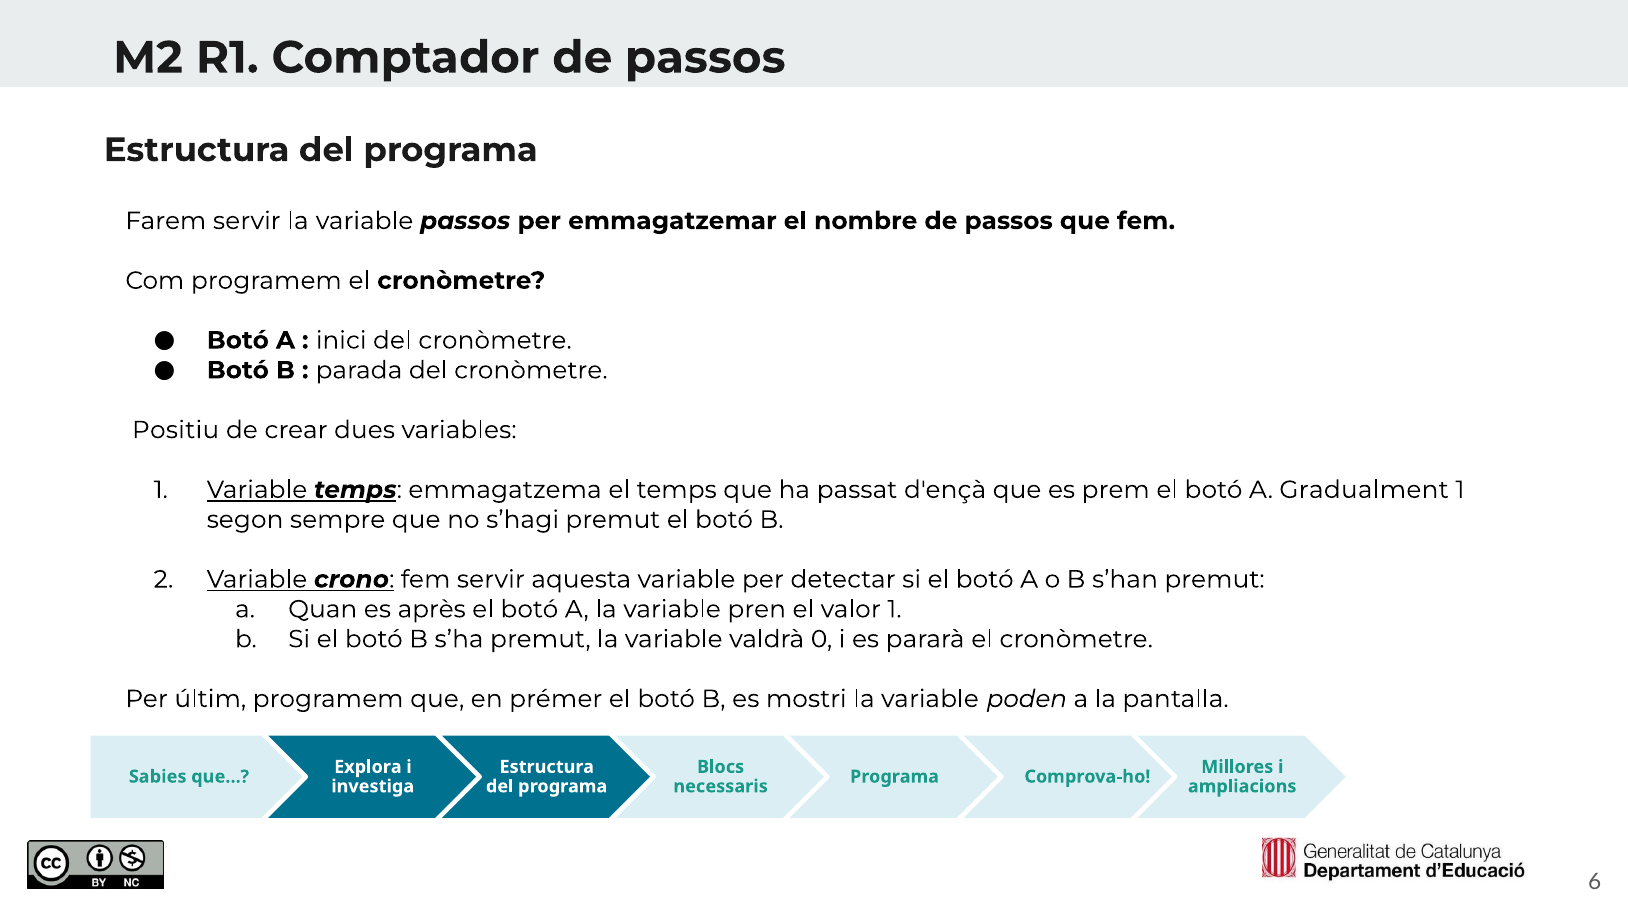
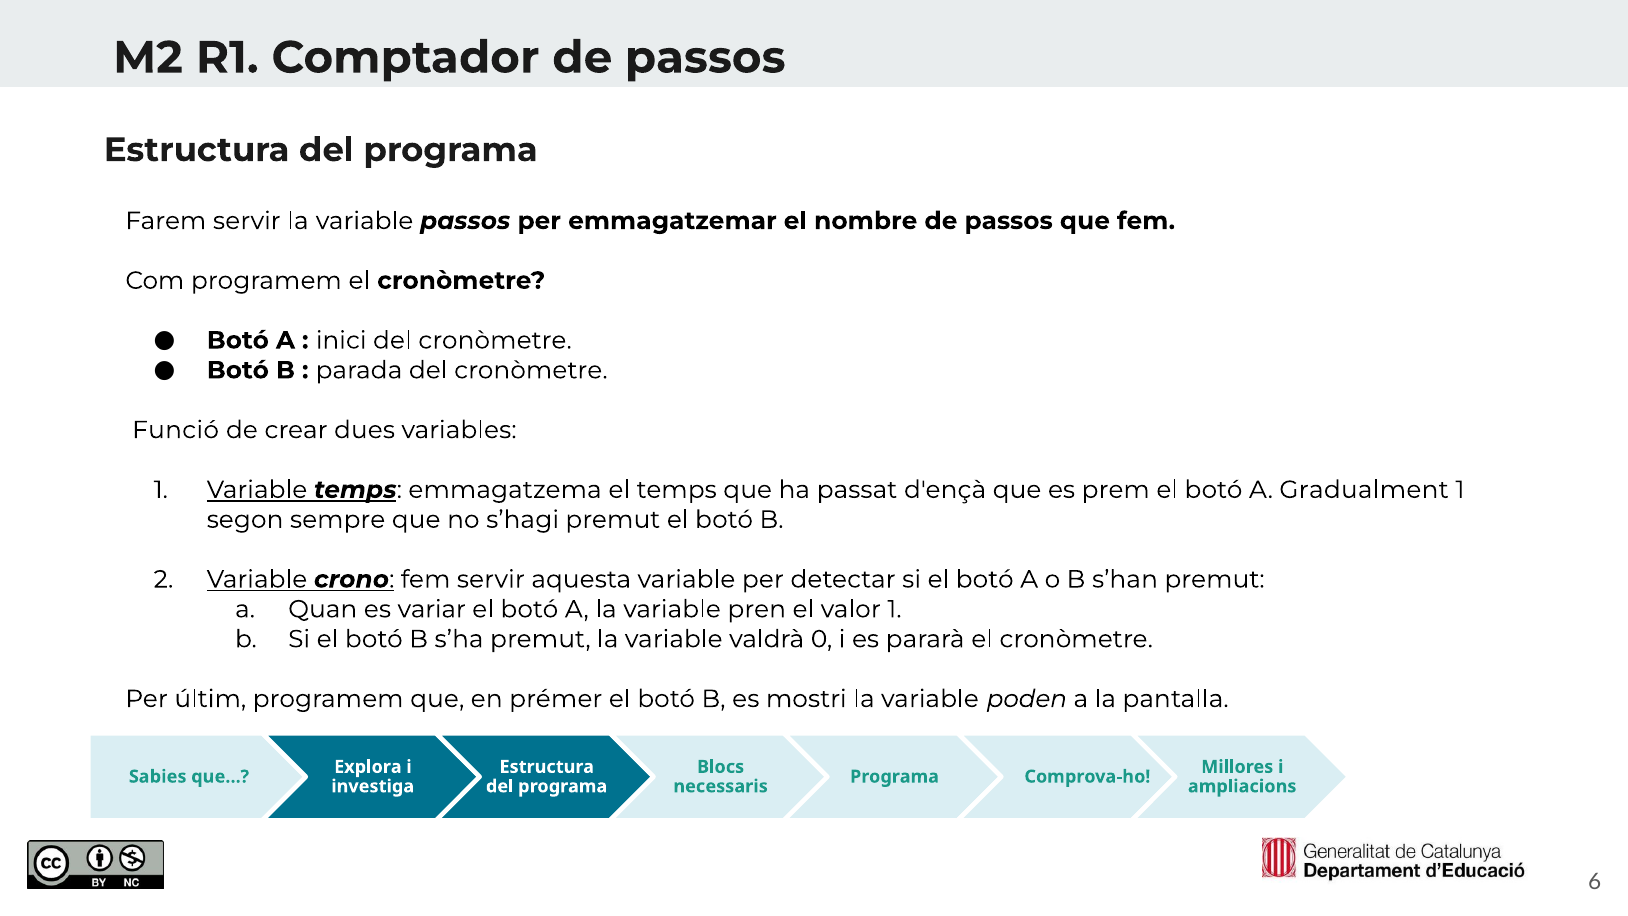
Positiu: Positiu -> Funció (176, 430)
après: après -> variar (432, 609)
